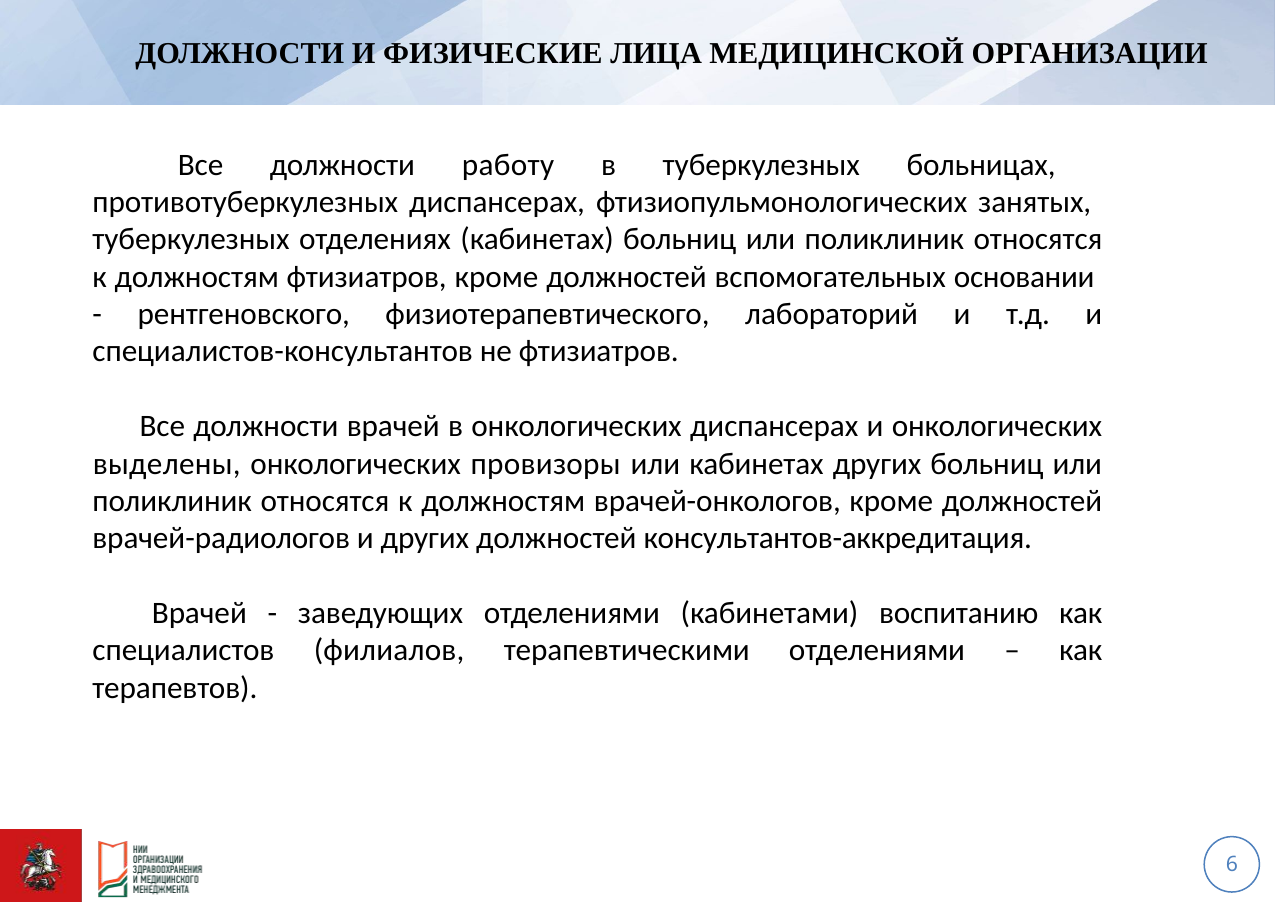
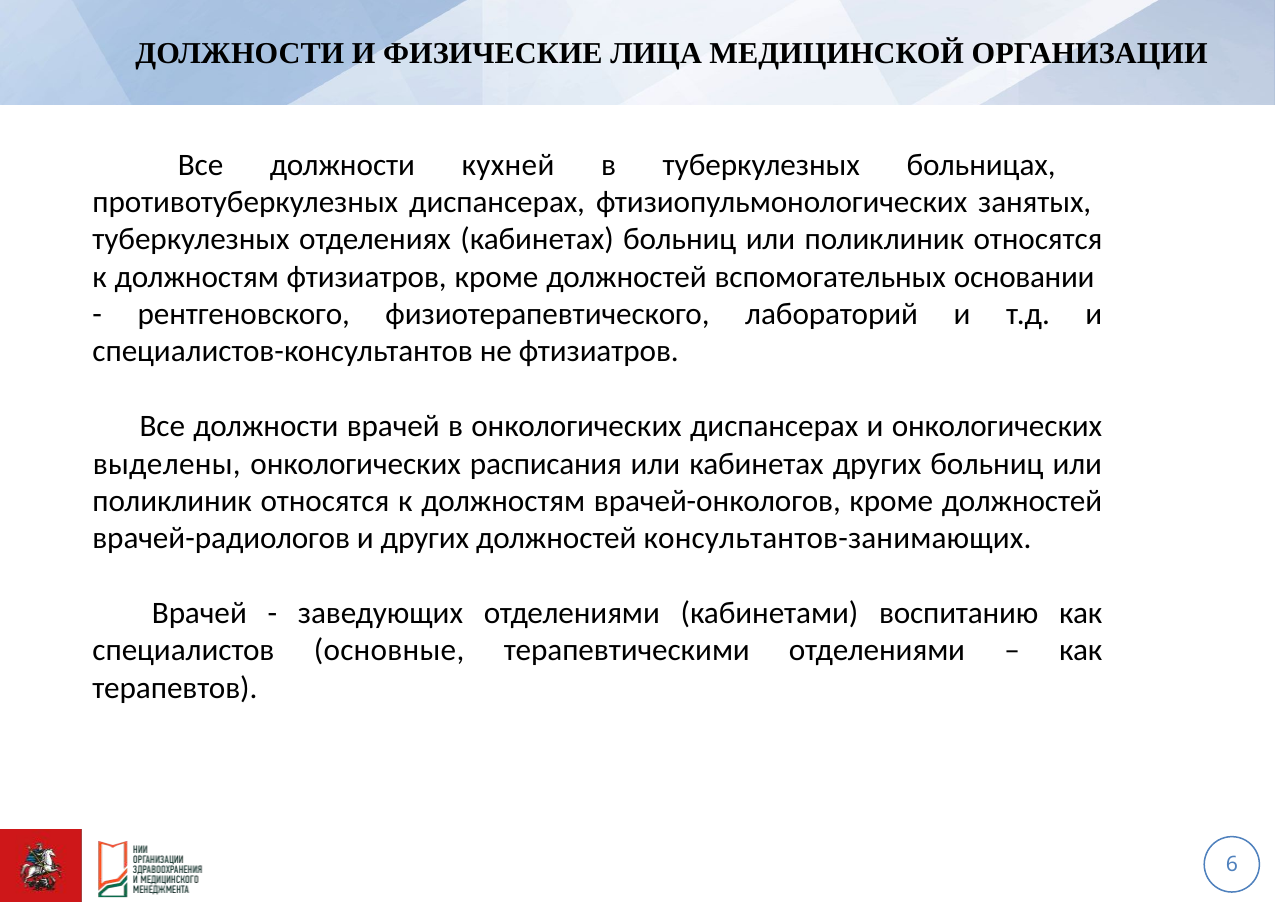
работу: работу -> кухней (508, 165)
провизоры: провизоры -> расписания (546, 464)
консультантов-аккредитация: консультантов-аккредитация -> консультантов-занимающих (838, 538)
филиалов: филиалов -> основные (389, 650)
